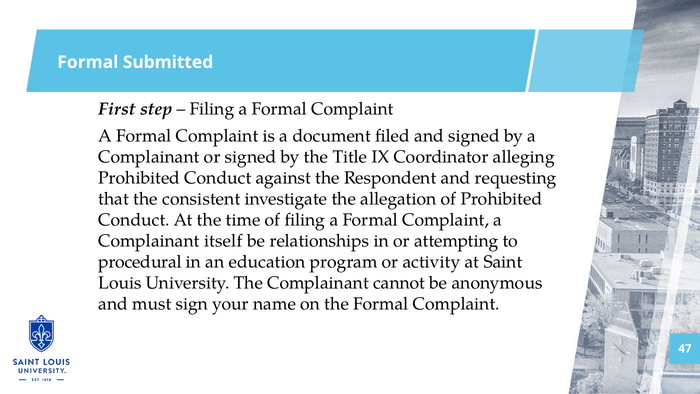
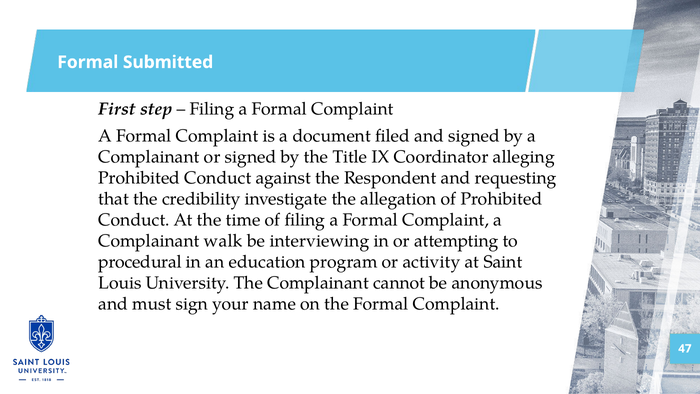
consistent: consistent -> credibility (201, 199)
itself: itself -> walk (223, 241)
relationships: relationships -> interviewing (319, 241)
